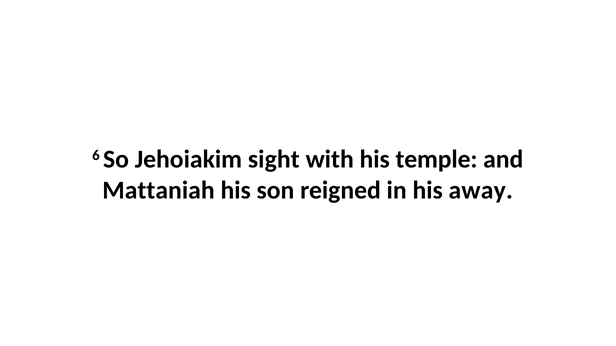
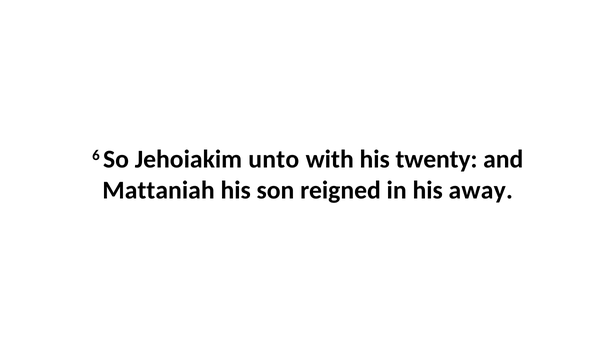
sight: sight -> unto (274, 160)
temple: temple -> twenty (437, 160)
